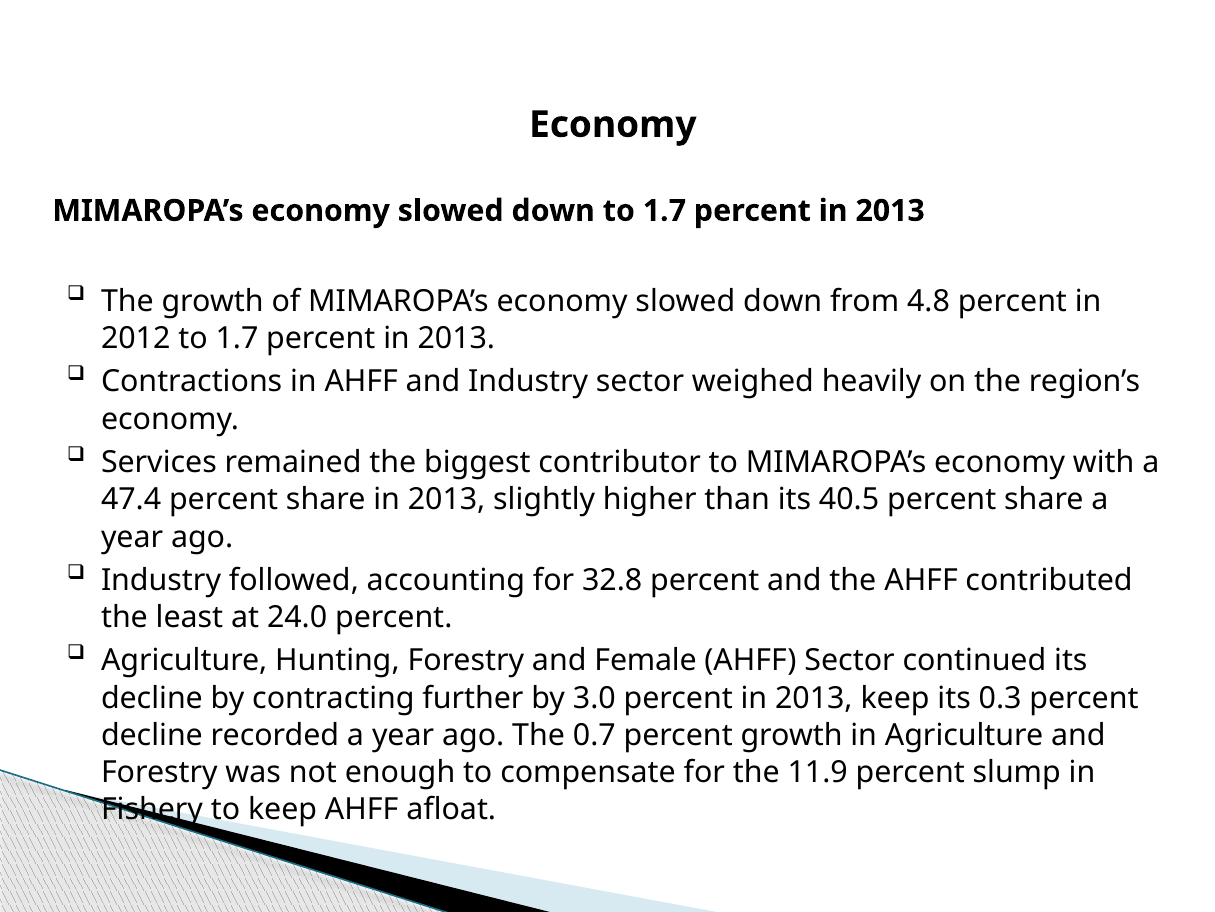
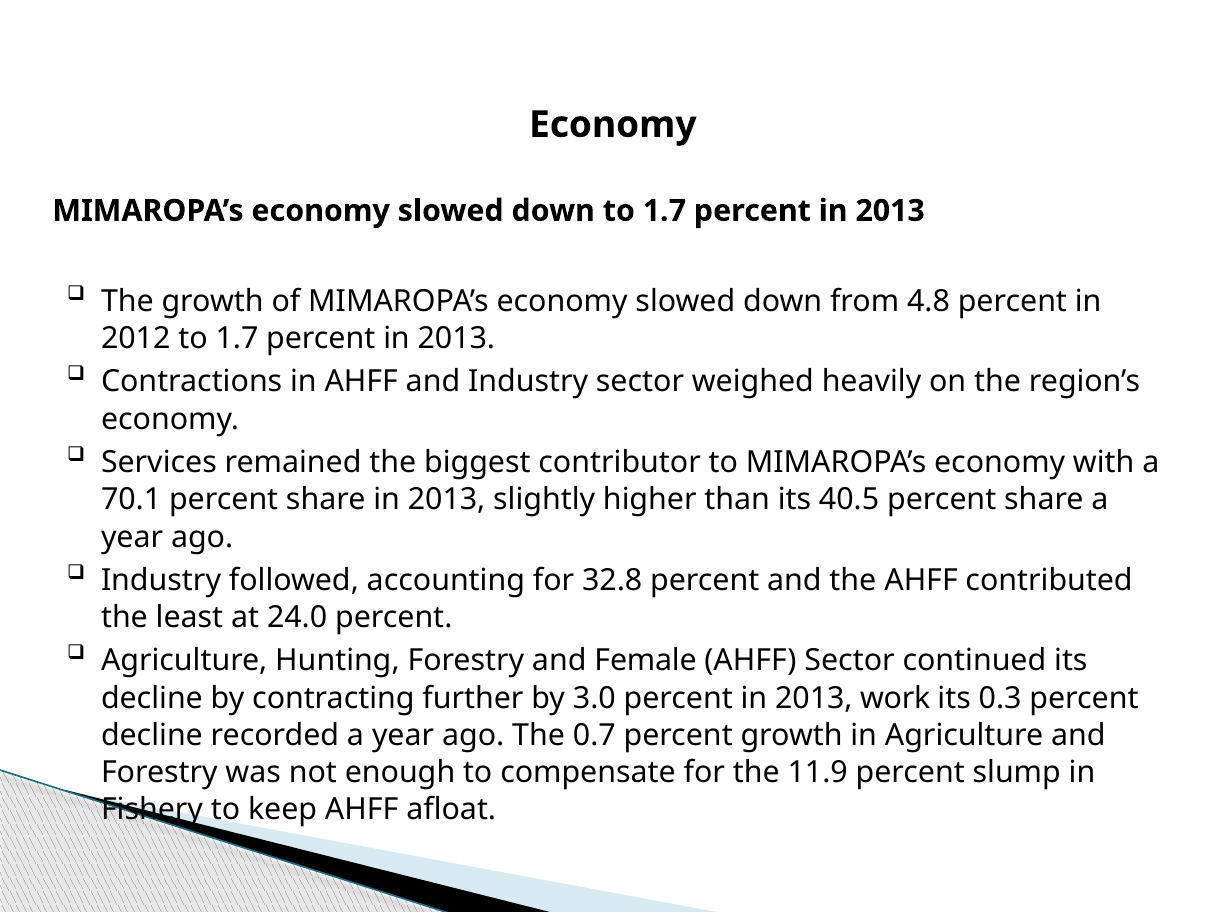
47.4: 47.4 -> 70.1 (131, 499)
2013 keep: keep -> work (895, 697)
